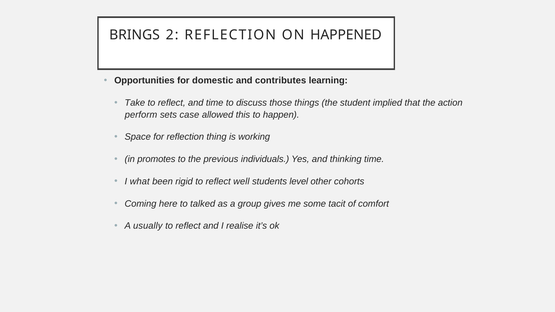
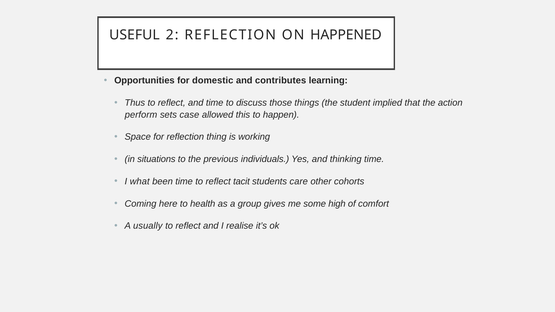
BRINGS: BRINGS -> USEFUL (134, 35)
Take: Take -> Thus (135, 103)
promotes: promotes -> situations (156, 159)
been rigid: rigid -> time (184, 182)
well: well -> tacit (241, 182)
level: level -> care (299, 182)
talked: talked -> health (203, 204)
tacit: tacit -> high (337, 204)
